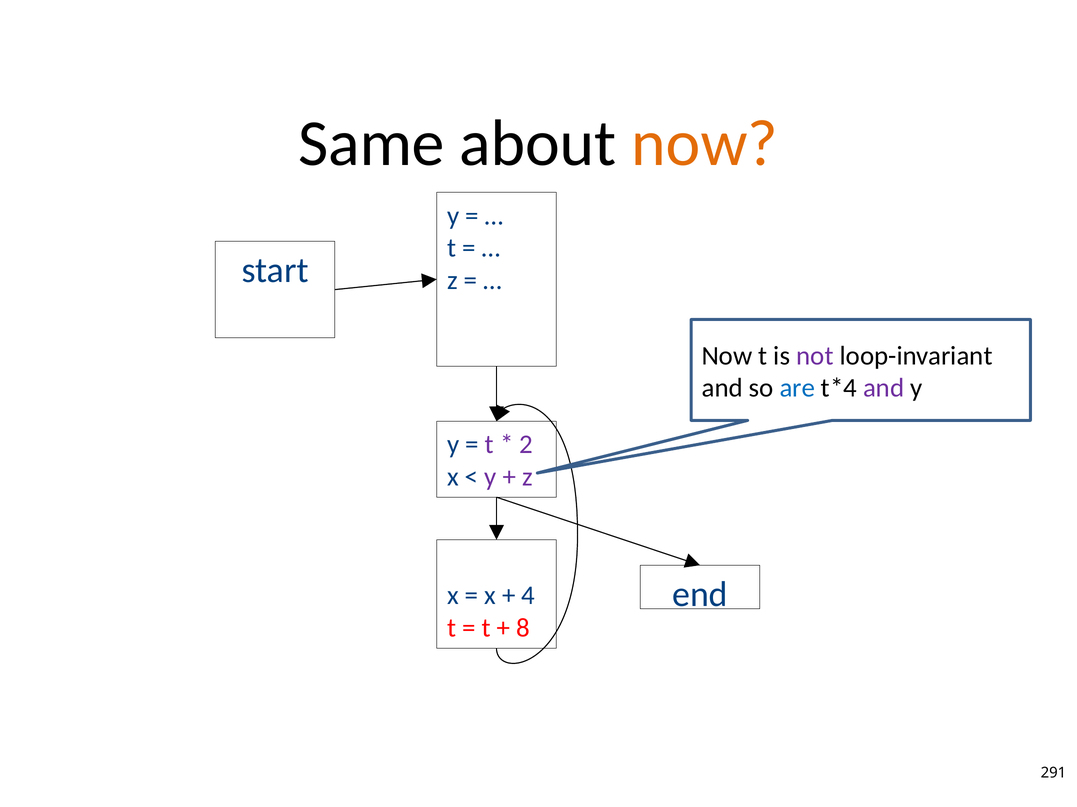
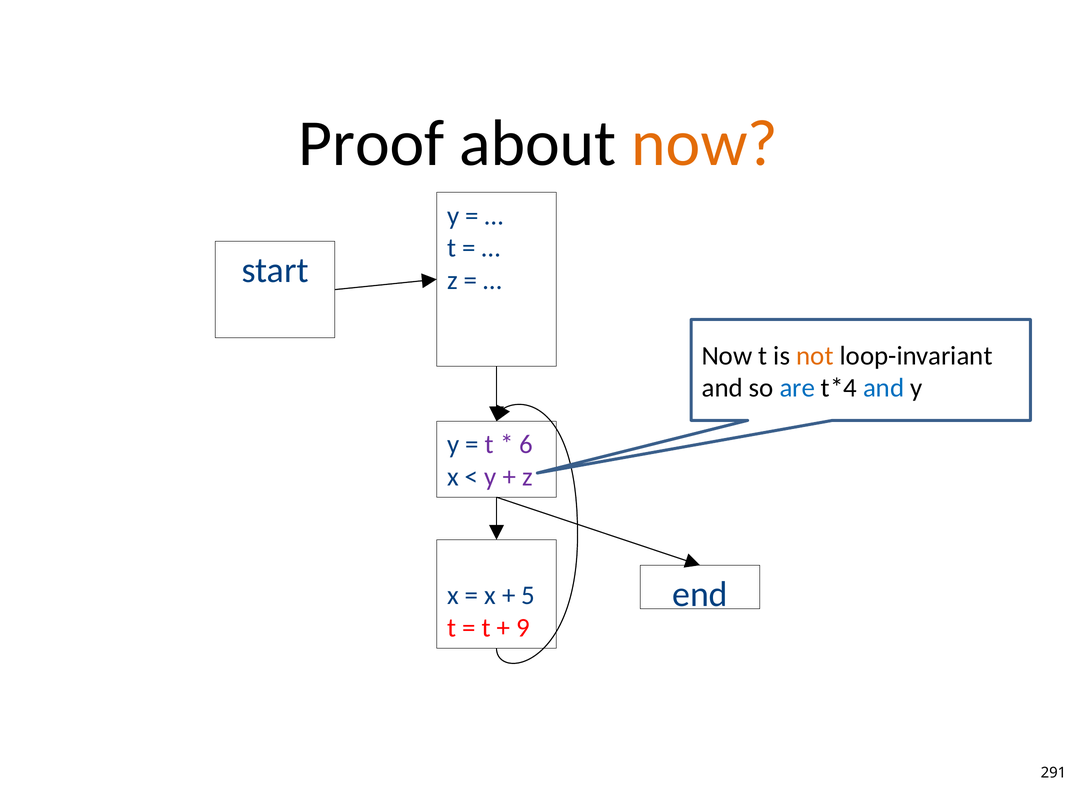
Same: Same -> Proof (371, 144)
not colour: purple -> orange (815, 356)
and colour: purple -> blue (884, 388)
2: 2 -> 6 (526, 445)
4: 4 -> 5 (528, 596)
8: 8 -> 9 (523, 628)
